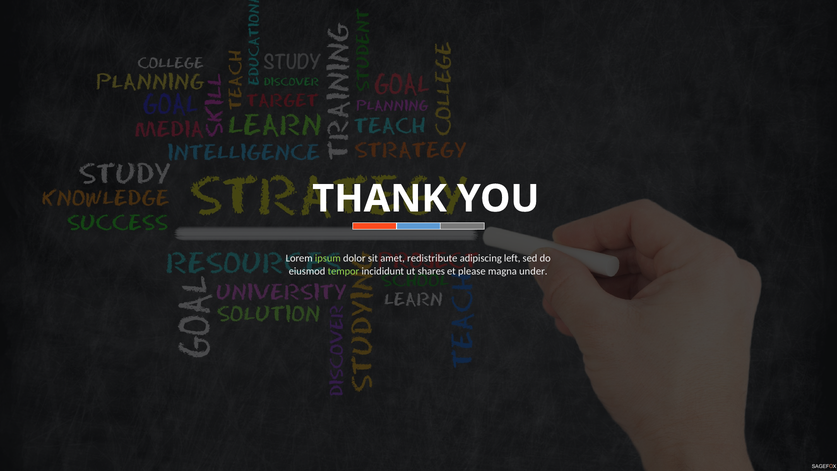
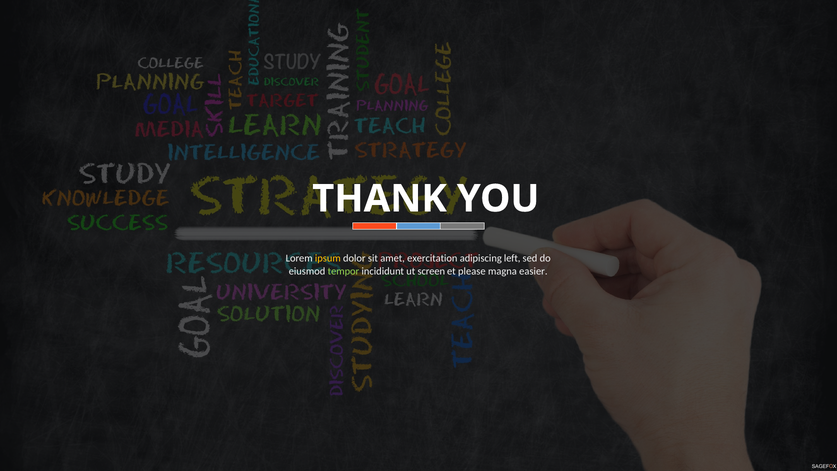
ipsum colour: light green -> yellow (328, 258)
redistribute: redistribute -> exercitation (432, 258)
shares: shares -> screen (431, 271)
under: under -> easier (533, 271)
